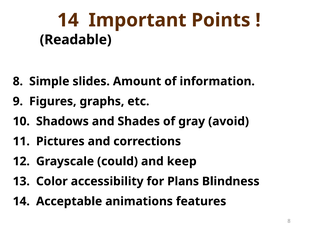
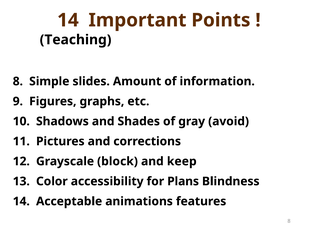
Readable: Readable -> Teaching (76, 40)
could: could -> block (117, 161)
